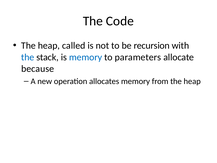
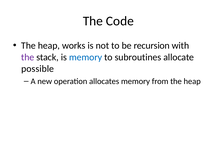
called: called -> works (74, 46)
the colour: blue -> purple (28, 57)
parameters: parameters -> subroutines (138, 57)
because: because -> possible (38, 69)
